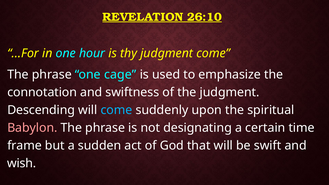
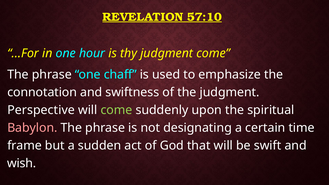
26:10: 26:10 -> 57:10 (204, 17)
cage: cage -> chaff (120, 75)
Descending: Descending -> Perspective (41, 110)
come colour: light blue -> light green (116, 110)
